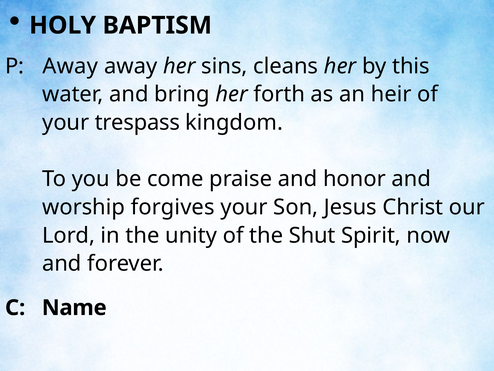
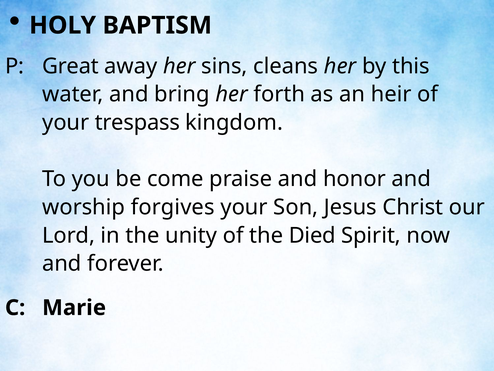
P Away: Away -> Great (70, 66)
Shut: Shut -> Died (312, 235)
Name: Name -> Marie (74, 307)
